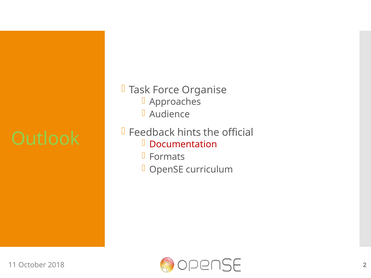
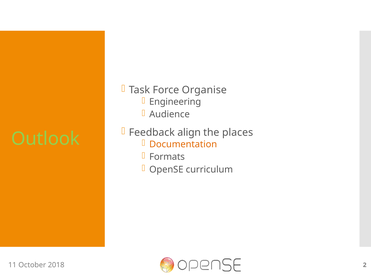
Approaches: Approaches -> Engineering (175, 102)
hints: hints -> align (189, 133)
official: official -> places (238, 133)
Documentation colour: red -> orange (183, 144)
